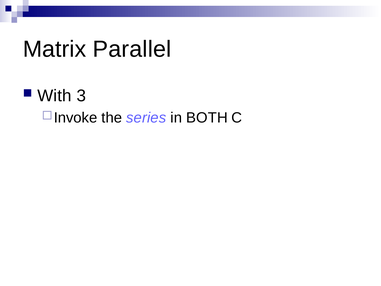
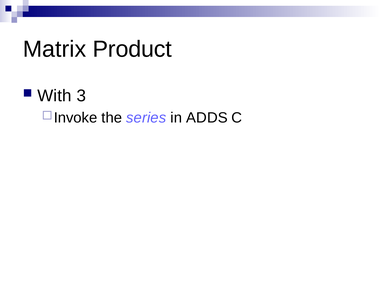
Parallel: Parallel -> Product (132, 49)
BOTH: BOTH -> ADDS (207, 118)
